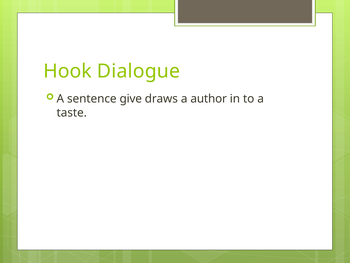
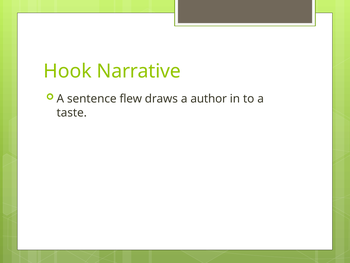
Dialogue: Dialogue -> Narrative (139, 71)
give: give -> flew (131, 99)
